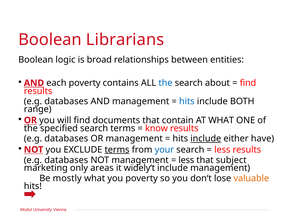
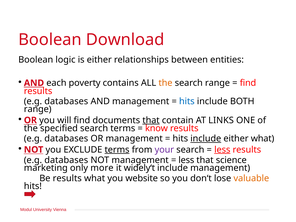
Librarians: Librarians -> Download (125, 40)
is broad: broad -> either (99, 60)
the colour: blue -> orange (165, 83)
search about: about -> range (217, 83)
that underline: none -> present (151, 120)
AT WHAT: WHAT -> LINKS (221, 120)
either have: have -> what (263, 139)
your colour: blue -> purple (164, 150)
less underline: none -> present (222, 150)
subject: subject -> science (231, 160)
areas: areas -> more (102, 168)
Be mostly: mostly -> results (67, 178)
you poverty: poverty -> website (142, 178)
